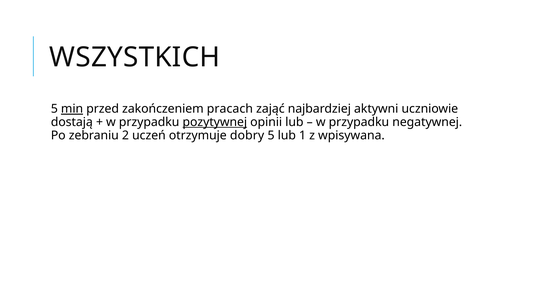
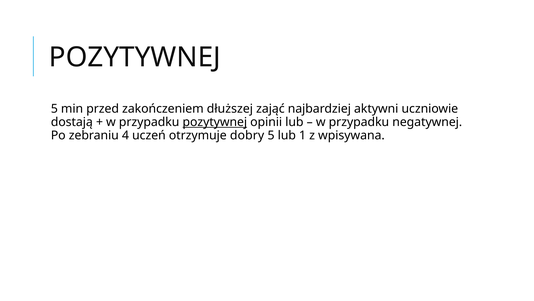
WSZYSTKICH: WSZYSTKICH -> POZYTYWNEJ (135, 57)
min underline: present -> none (72, 109)
pracach: pracach -> dłuższej (230, 109)
2: 2 -> 4 (125, 135)
